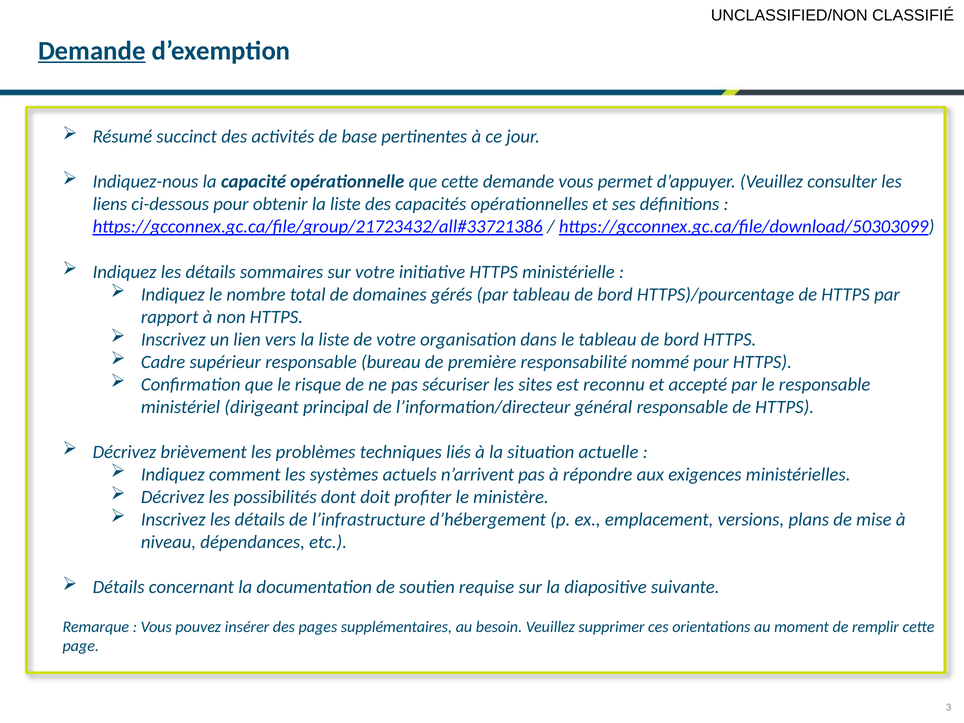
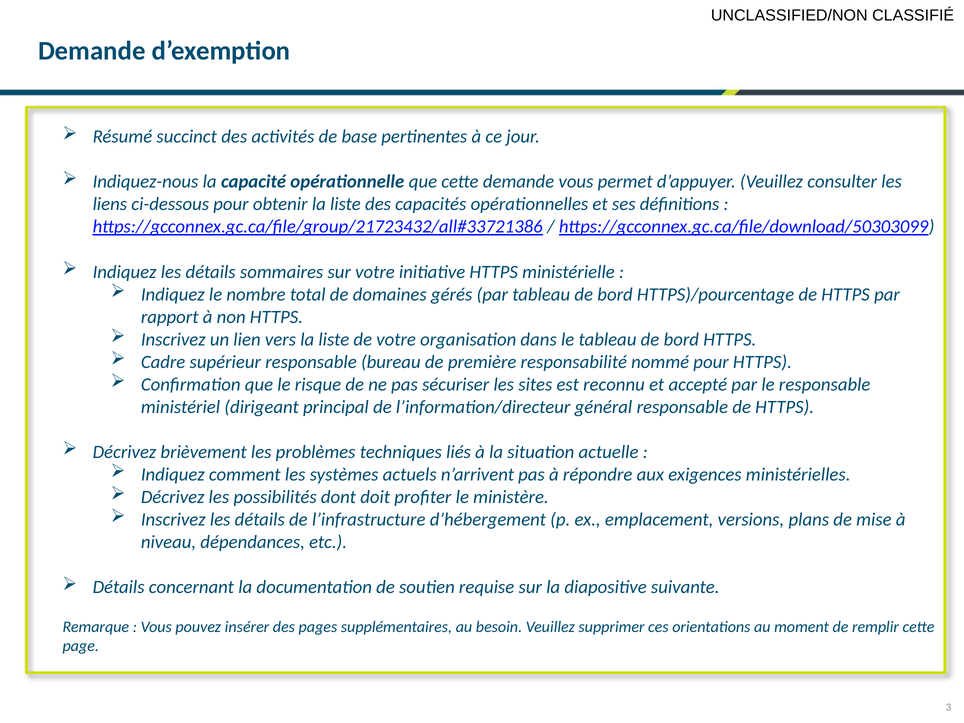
Demande underline: present -> none (92, 51)
